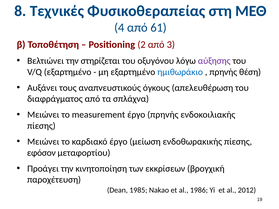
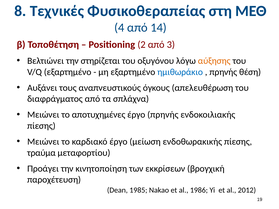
61: 61 -> 14 (159, 28)
αύξησης colour: purple -> orange (214, 61)
measurement: measurement -> αποτυχημένες (99, 115)
εφόσον: εφόσον -> τραύμα (41, 153)
